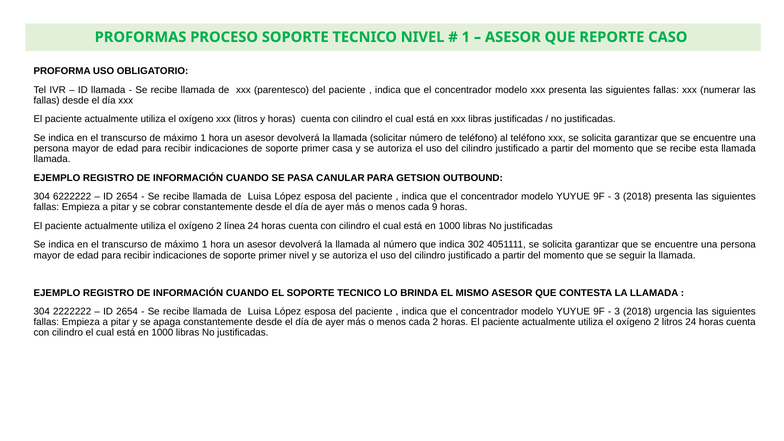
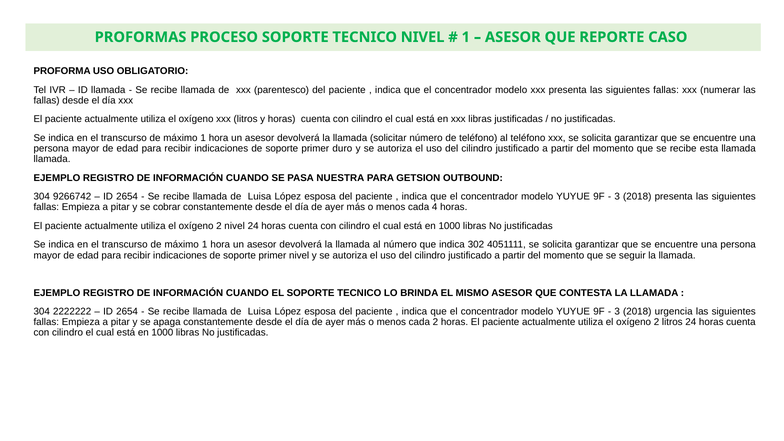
casa: casa -> duro (342, 149)
CANULAR: CANULAR -> NUESTRA (340, 178)
6222222: 6222222 -> 9266742 (72, 197)
9: 9 -> 4 (435, 207)
2 línea: línea -> nivel (235, 226)
